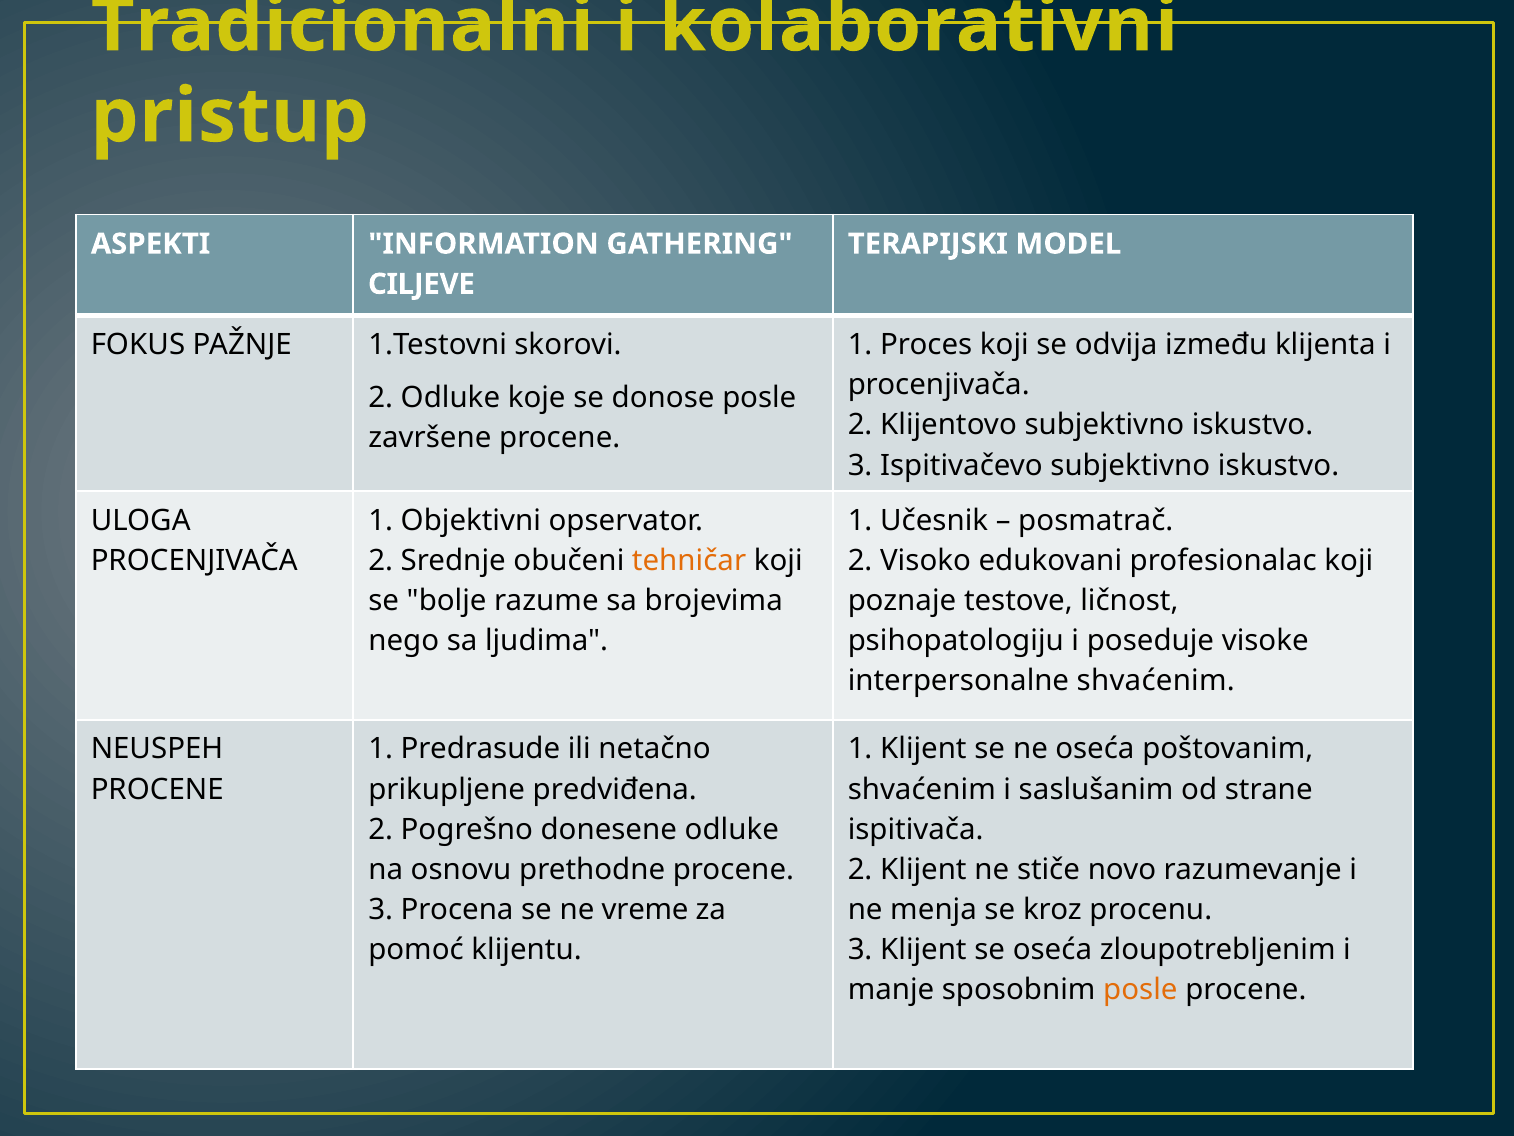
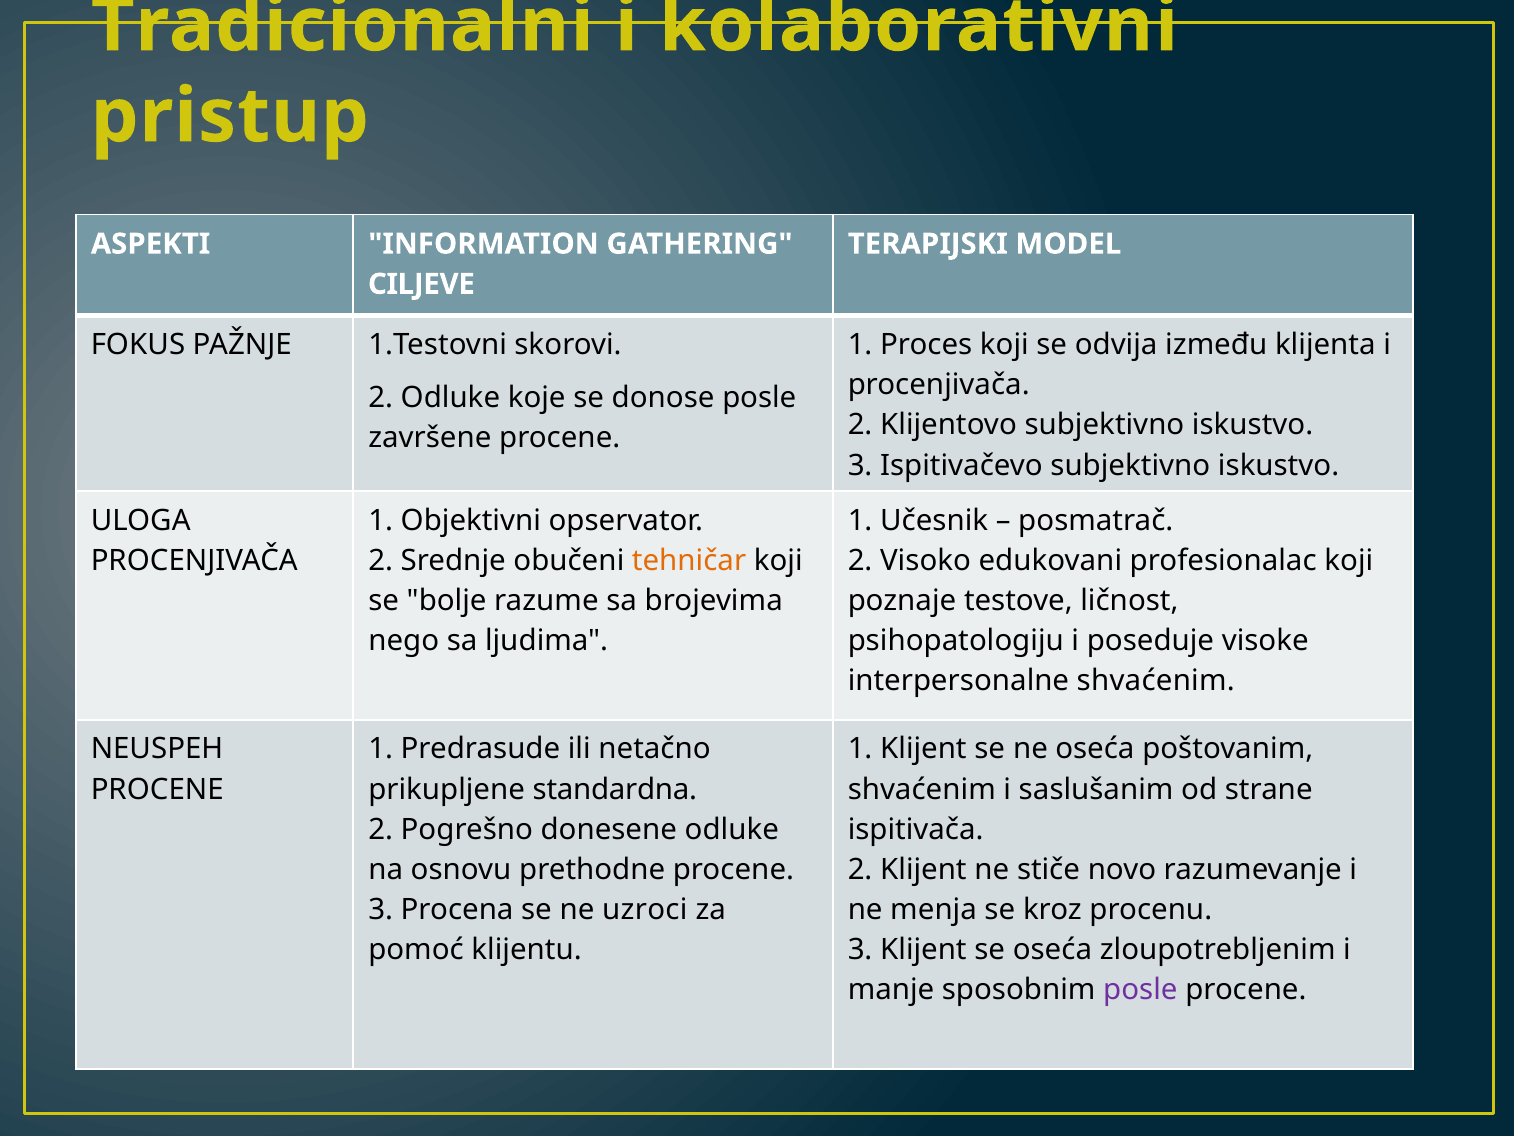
predviđena: predviđena -> standardna (615, 789)
vreme: vreme -> uzroci (645, 909)
posle colour: orange -> purple (1140, 990)
